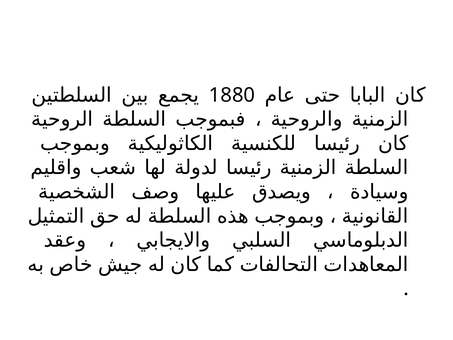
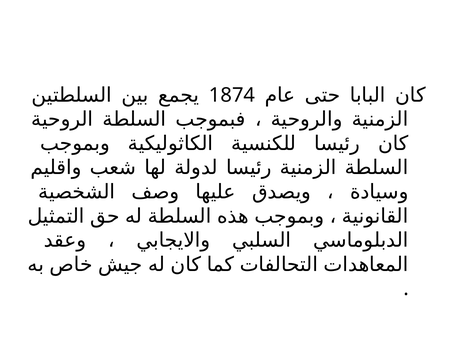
1880: 1880 -> 1874 (232, 95)
